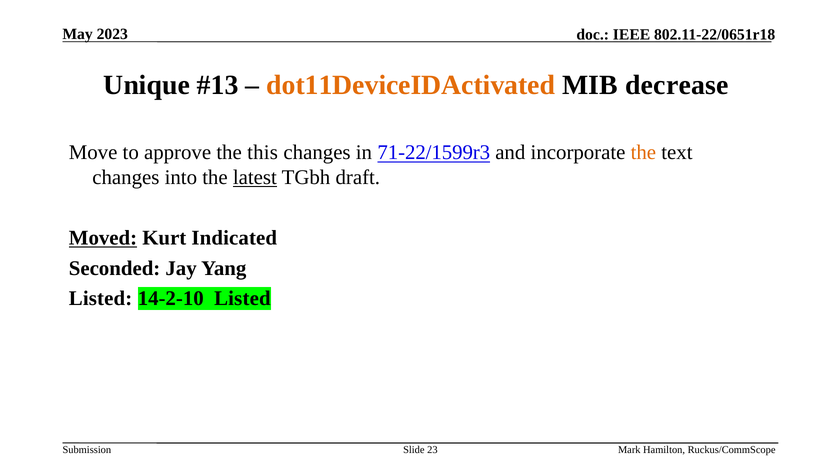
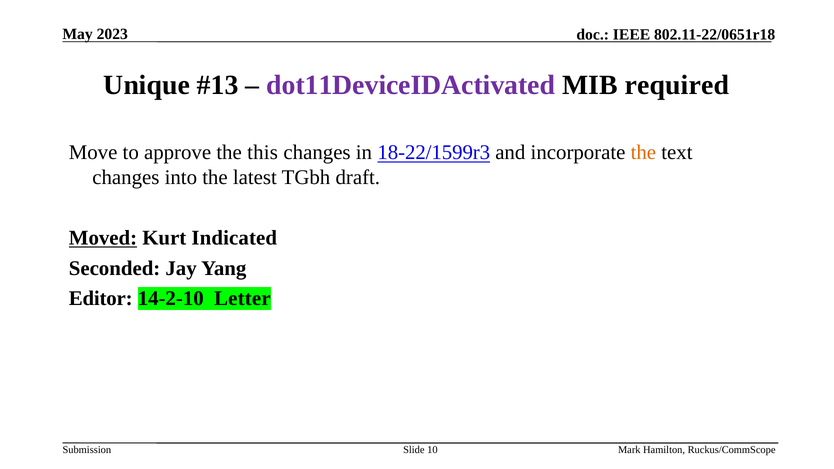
dot11DeviceIDActivated colour: orange -> purple (411, 85)
decrease: decrease -> required (677, 85)
71-22/1599r3: 71-22/1599r3 -> 18-22/1599r3 (434, 153)
latest underline: present -> none (255, 178)
Listed: Listed -> Editor (101, 299)
14-2-10 Listed: Listed -> Letter (242, 299)
23: 23 -> 10 (432, 450)
